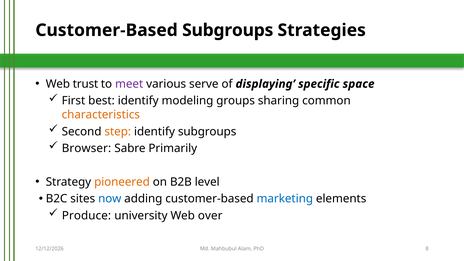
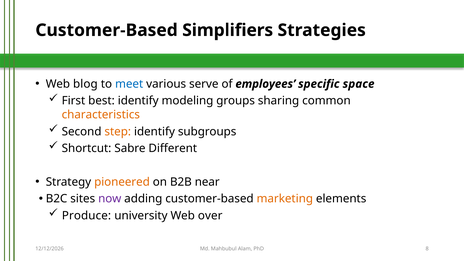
Customer-Based Subgroups: Subgroups -> Simplifiers (228, 30)
trust: trust -> blog (85, 84)
meet colour: purple -> blue (129, 84)
displaying: displaying -> employees (265, 84)
Browser: Browser -> Shortcut (87, 148)
Primarily: Primarily -> Different (173, 148)
level: level -> near (207, 182)
now colour: blue -> purple (110, 199)
marketing colour: blue -> orange (285, 199)
